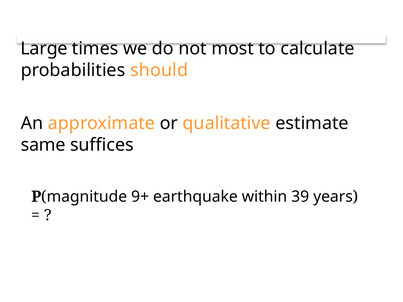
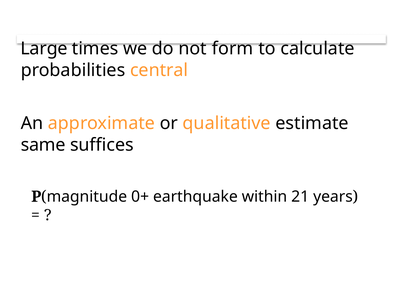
most: most -> form (233, 49)
should: should -> central (159, 70)
9+: 9+ -> 0+ (140, 197)
39: 39 -> 21 (300, 197)
